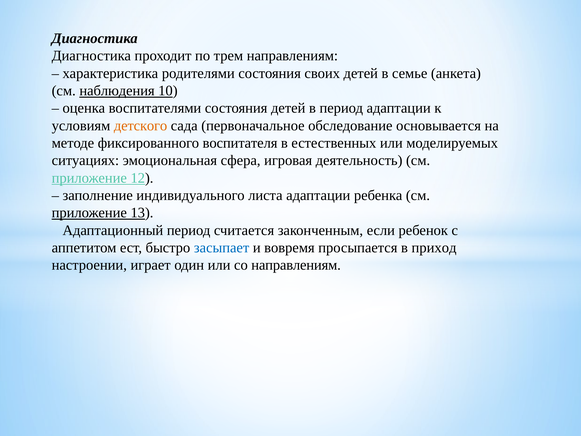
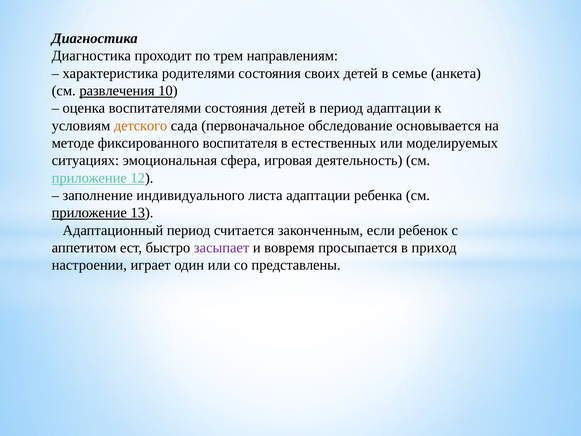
наблюдения: наблюдения -> развлечения (117, 91)
засыпает colour: blue -> purple (222, 248)
со направлениям: направлениям -> представлены (296, 265)
